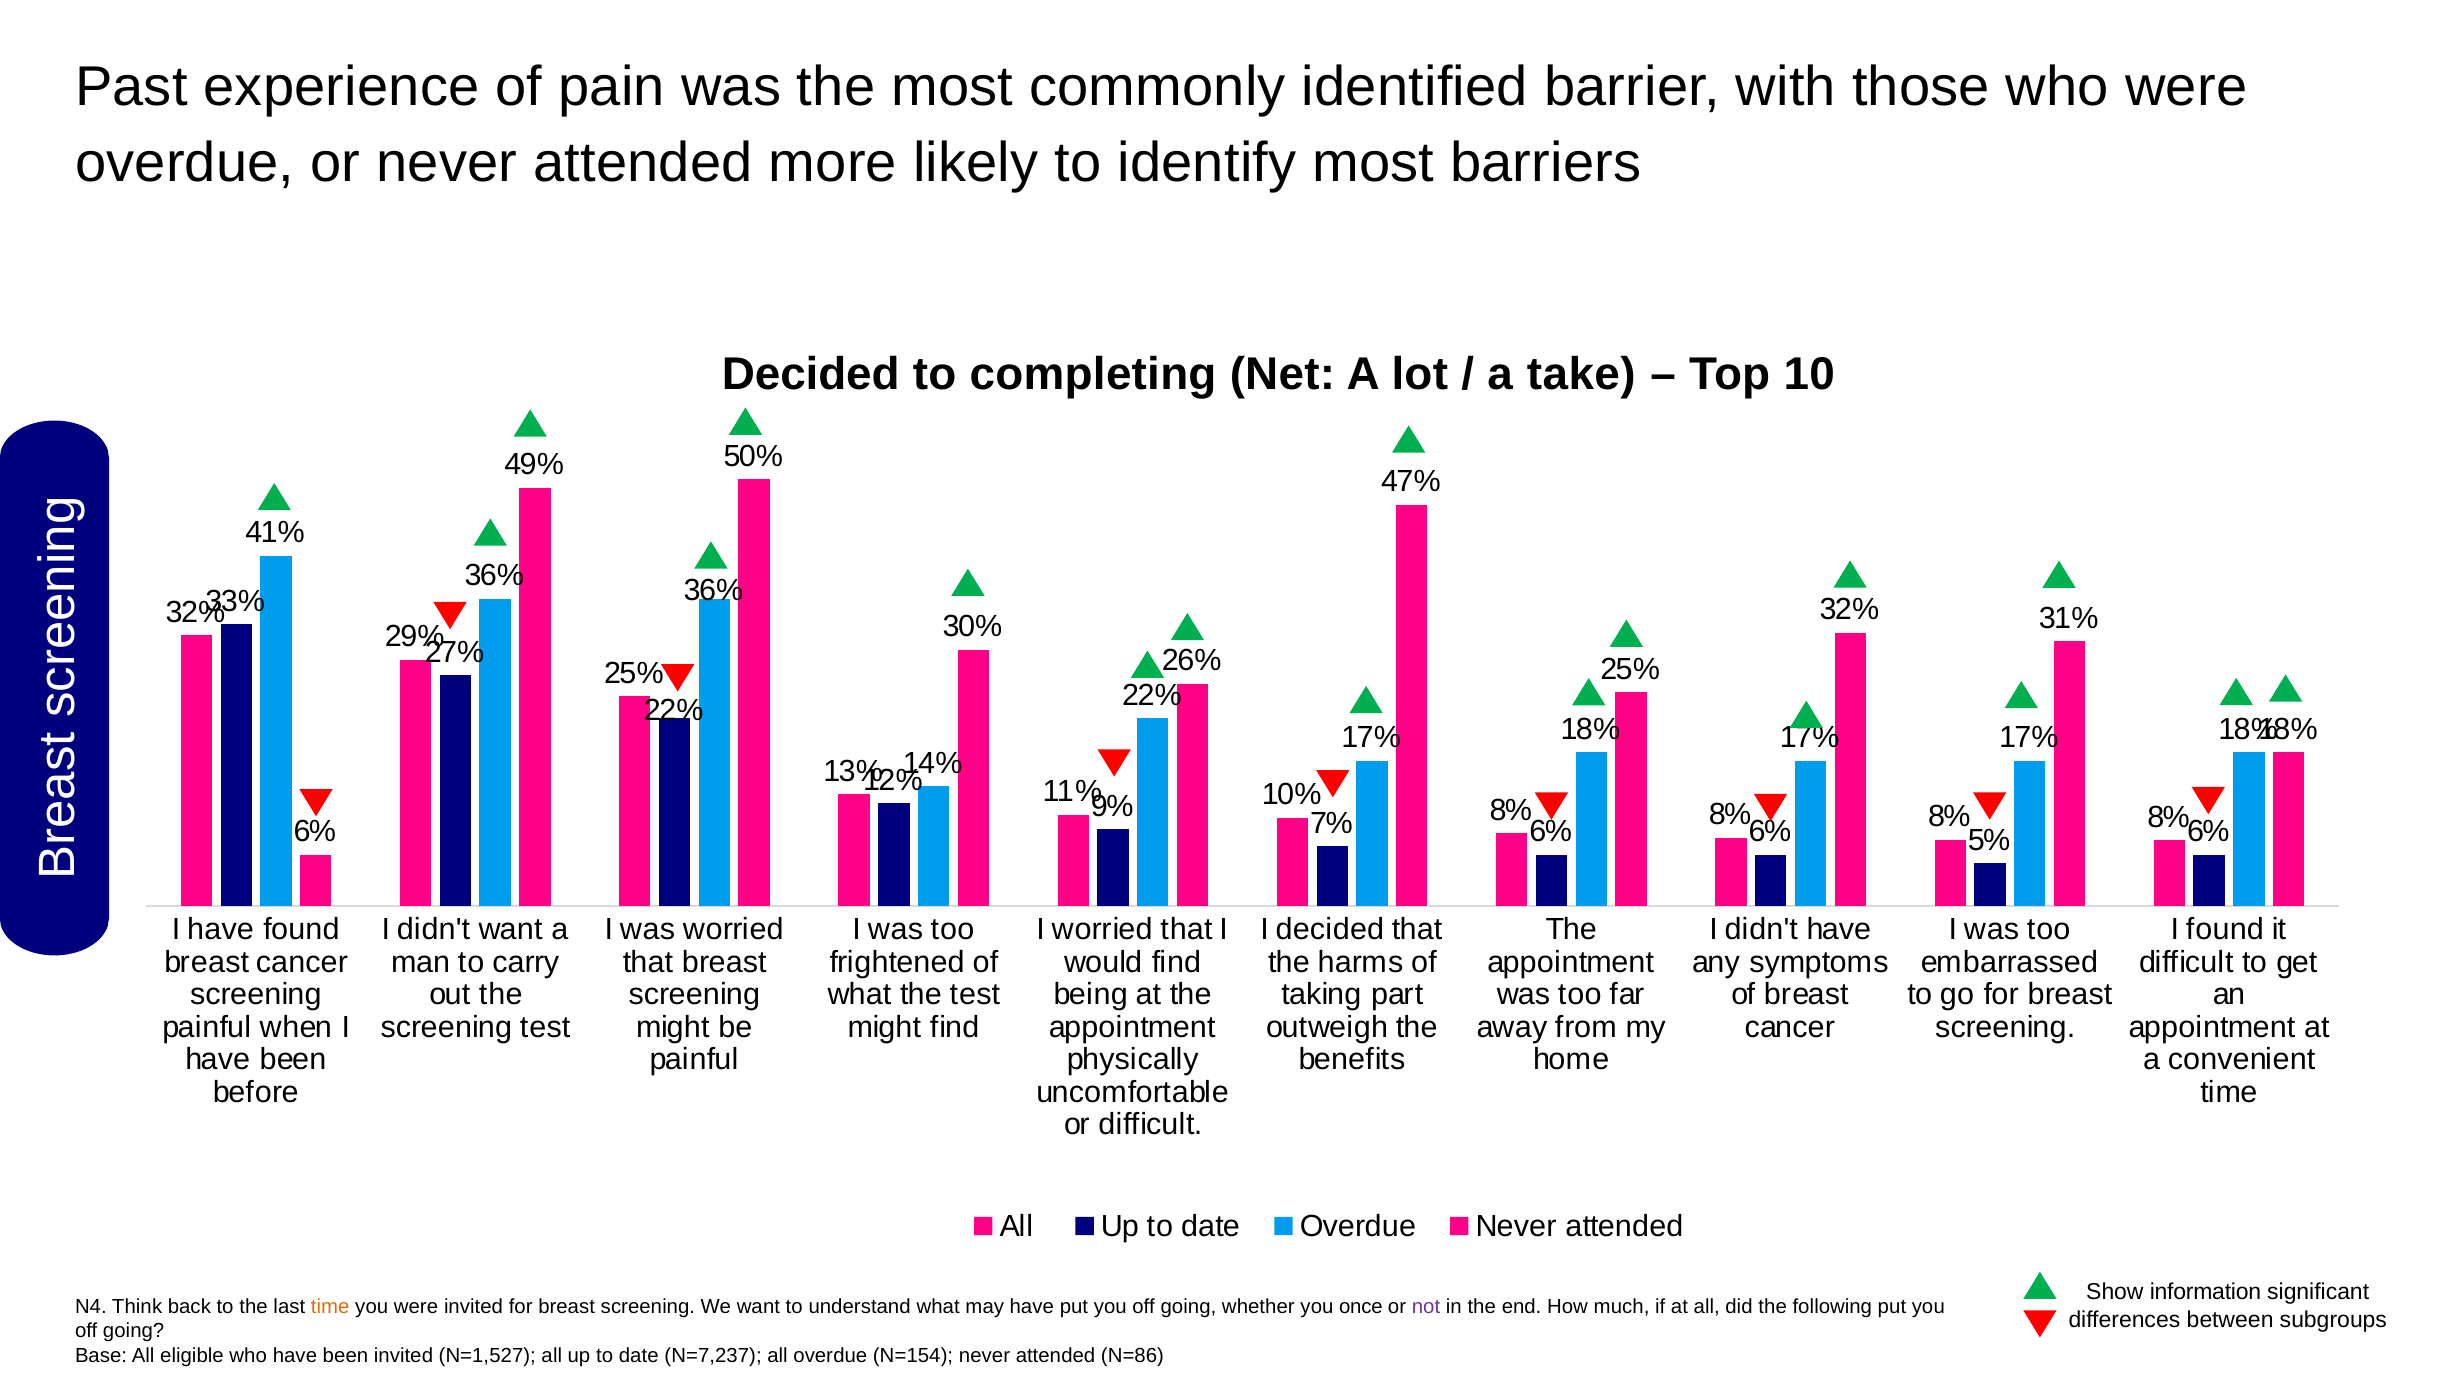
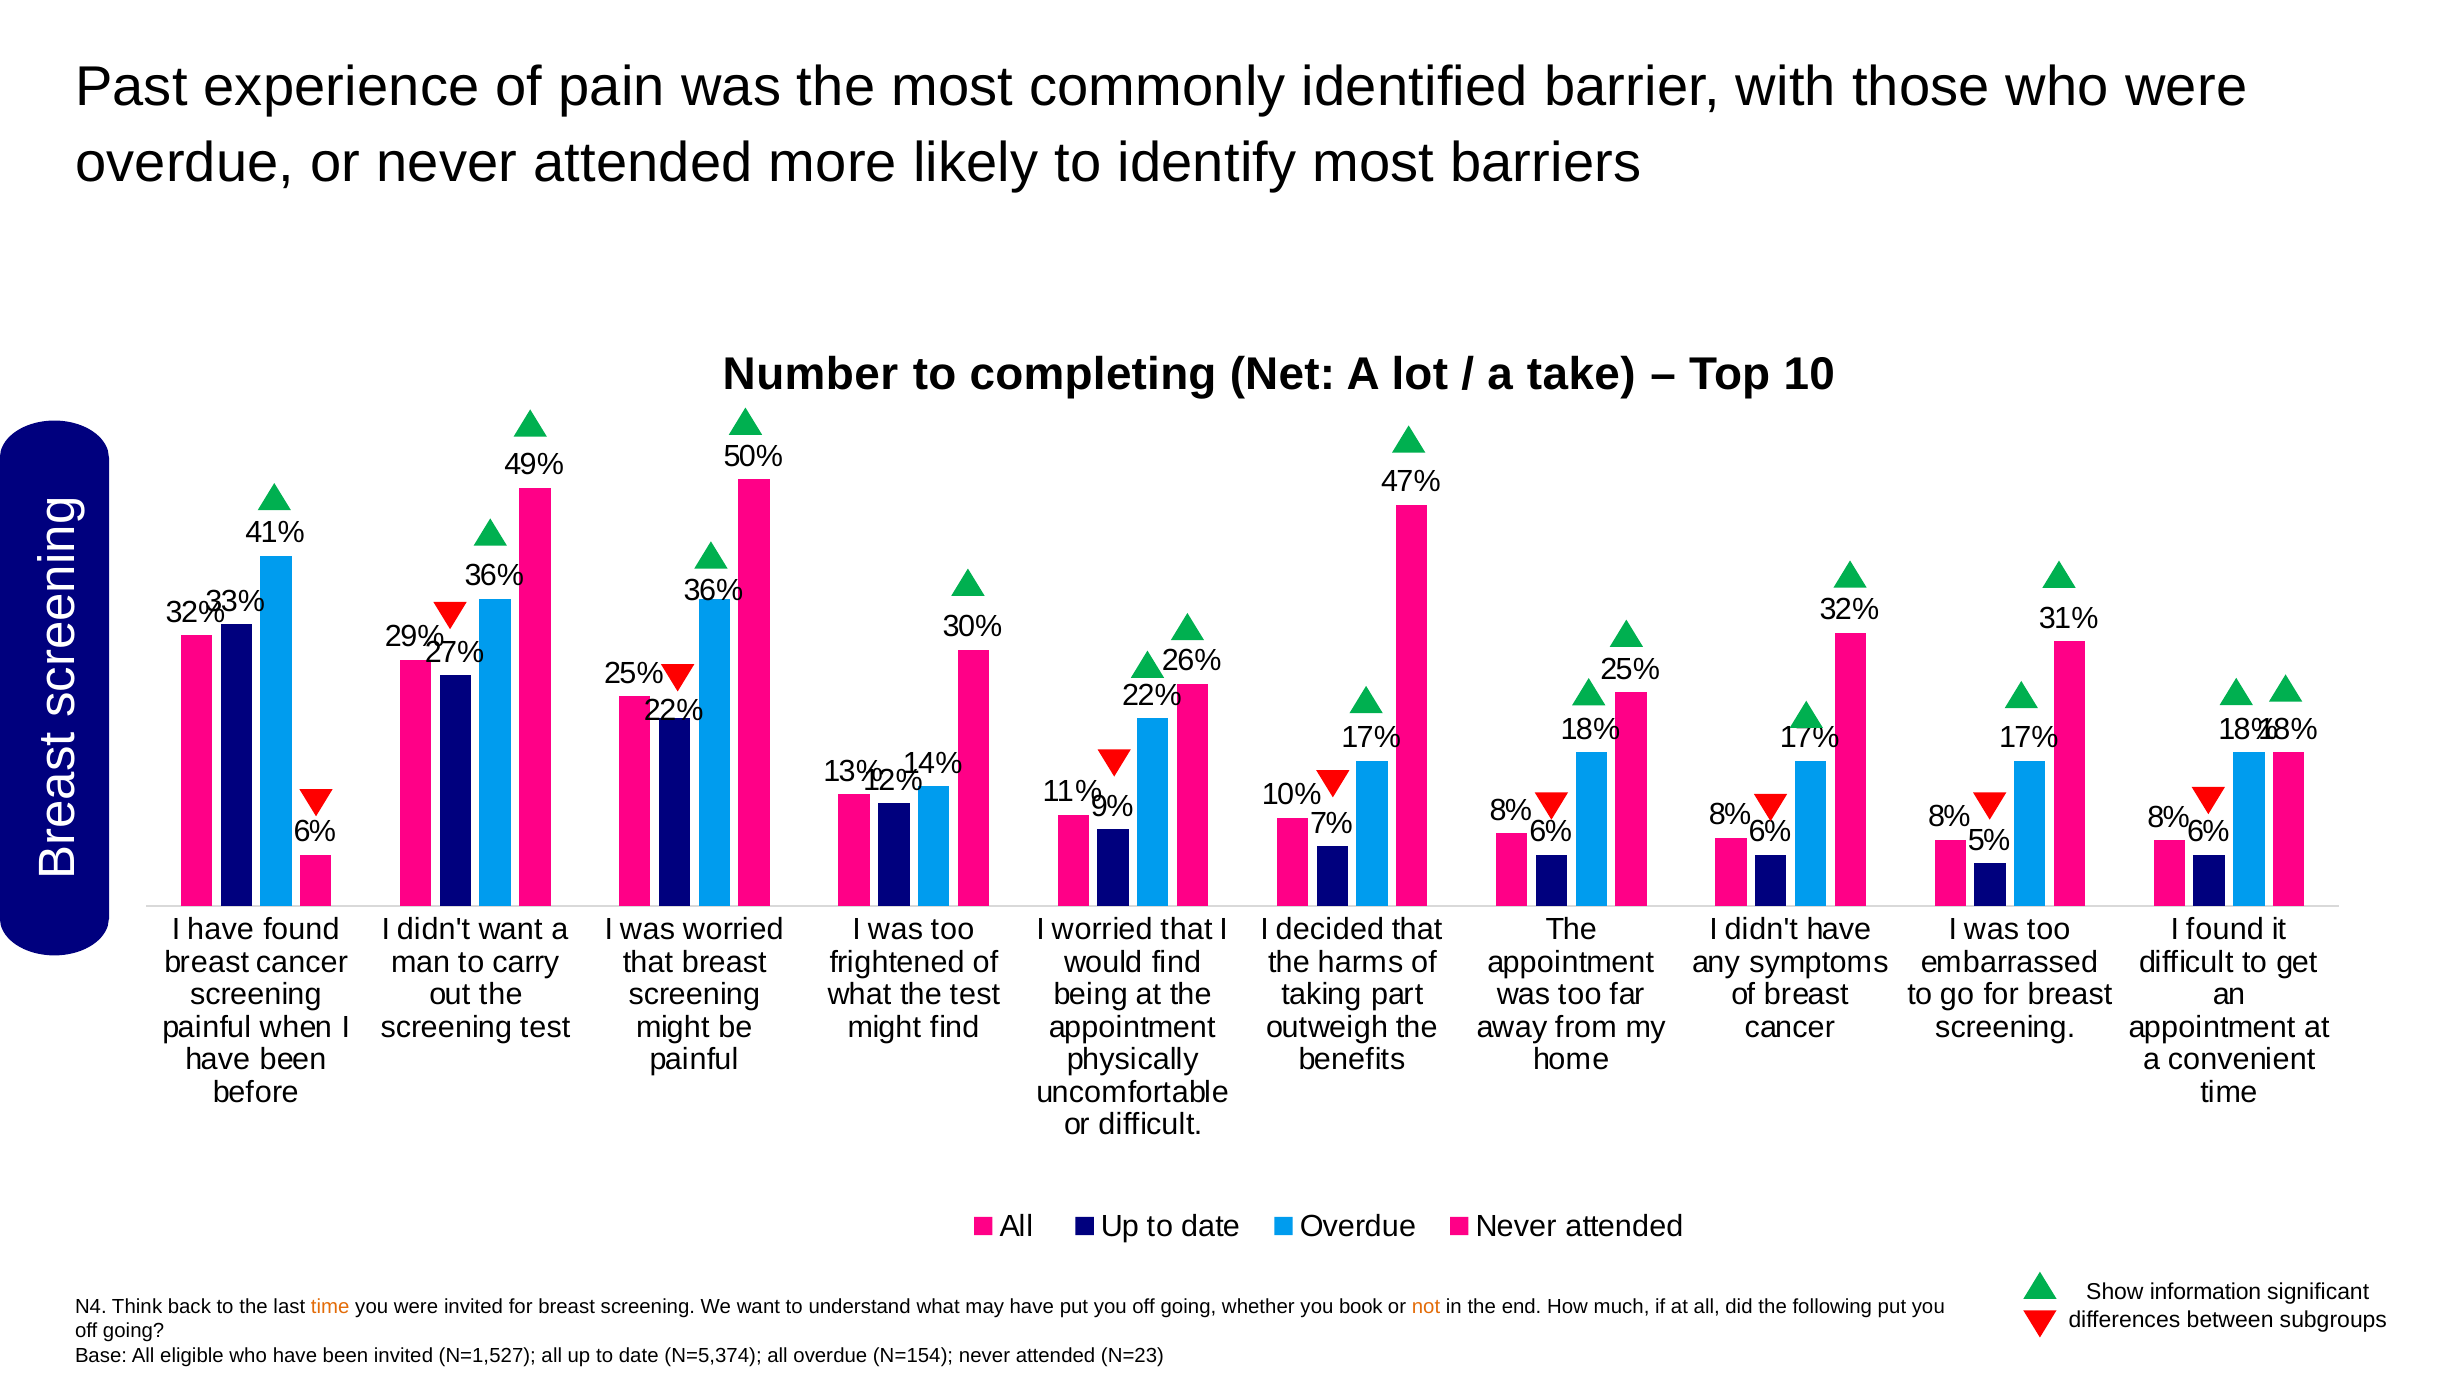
Decided: Decided -> Number (810, 375)
once: once -> book (1361, 1307)
not colour: purple -> orange (1426, 1307)
N=7,237: N=7,237 -> N=5,374 (713, 1356)
N=86: N=86 -> N=23 (1132, 1356)
